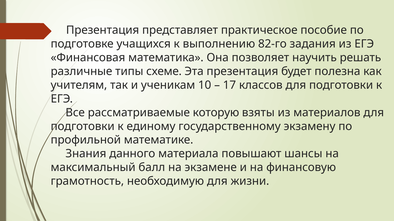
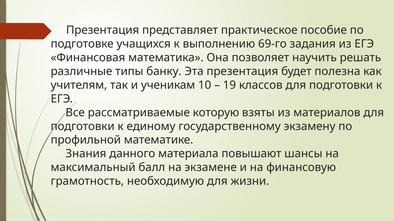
82-го: 82-го -> 69-го (272, 44)
схеме: схеме -> банку (164, 72)
17: 17 -> 19 (229, 85)
